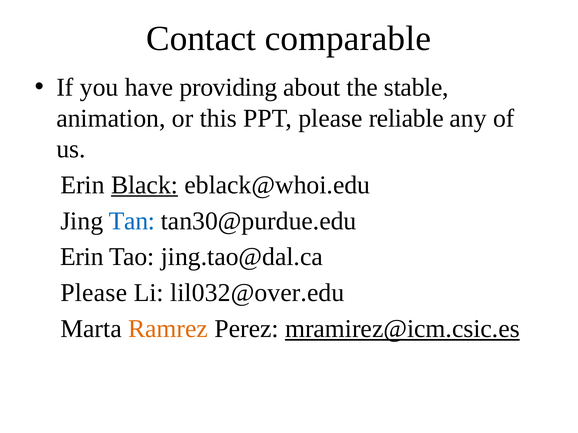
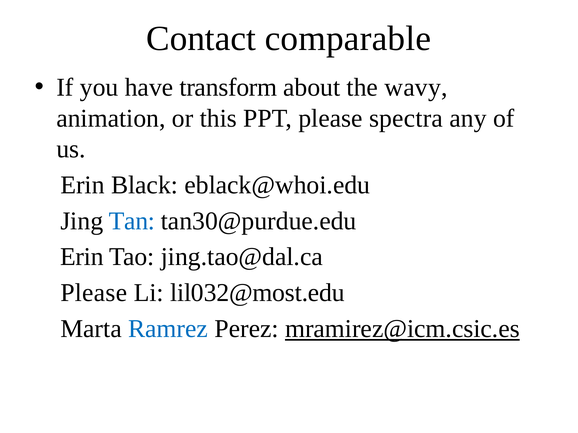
providing: providing -> transform (228, 88)
stable: stable -> wavy (416, 88)
reliable: reliable -> spectra (406, 118)
Black underline: present -> none (145, 185)
lil032@over.edu: lil032@over.edu -> lil032@most.edu (257, 293)
Ramrez colour: orange -> blue (168, 329)
